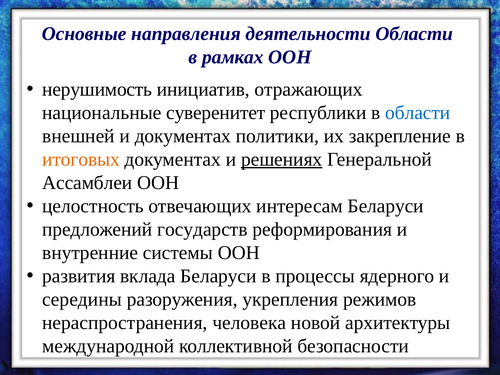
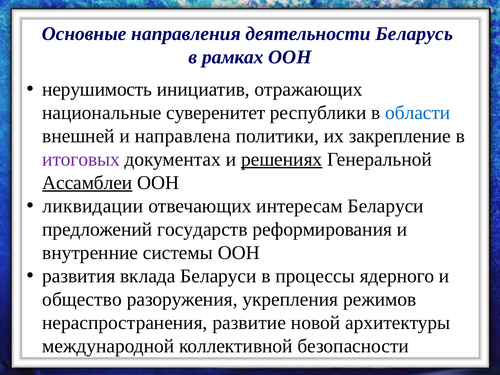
деятельности Области: Области -> Беларусь (414, 34)
и документах: документах -> направлена (183, 136)
итоговых colour: orange -> purple (81, 159)
Ассамблеи underline: none -> present (87, 183)
целостность: целостность -> ликвидации (93, 206)
середины: середины -> общество (82, 299)
человека: человека -> развитие (249, 323)
